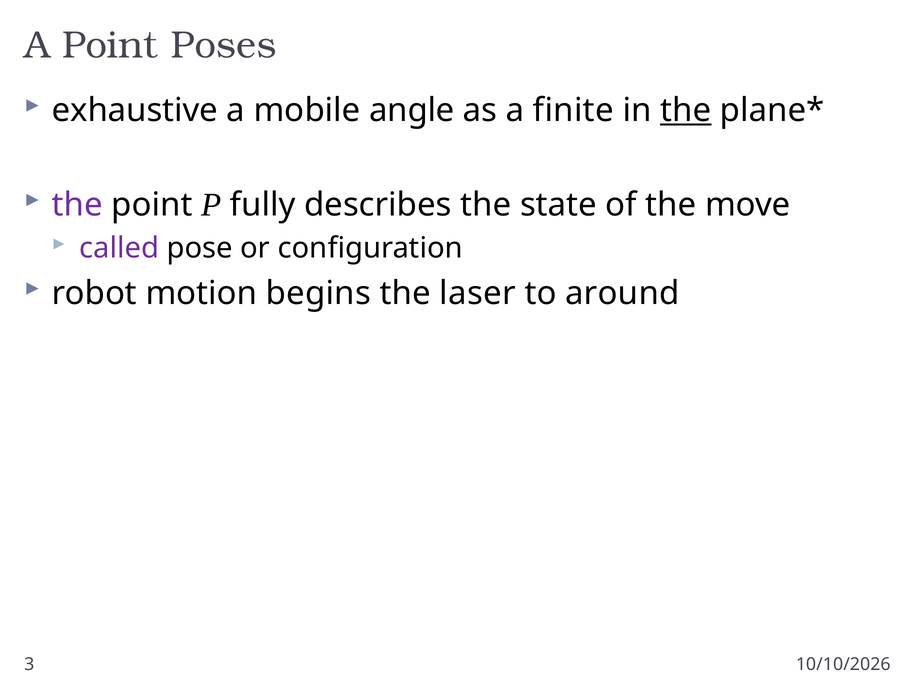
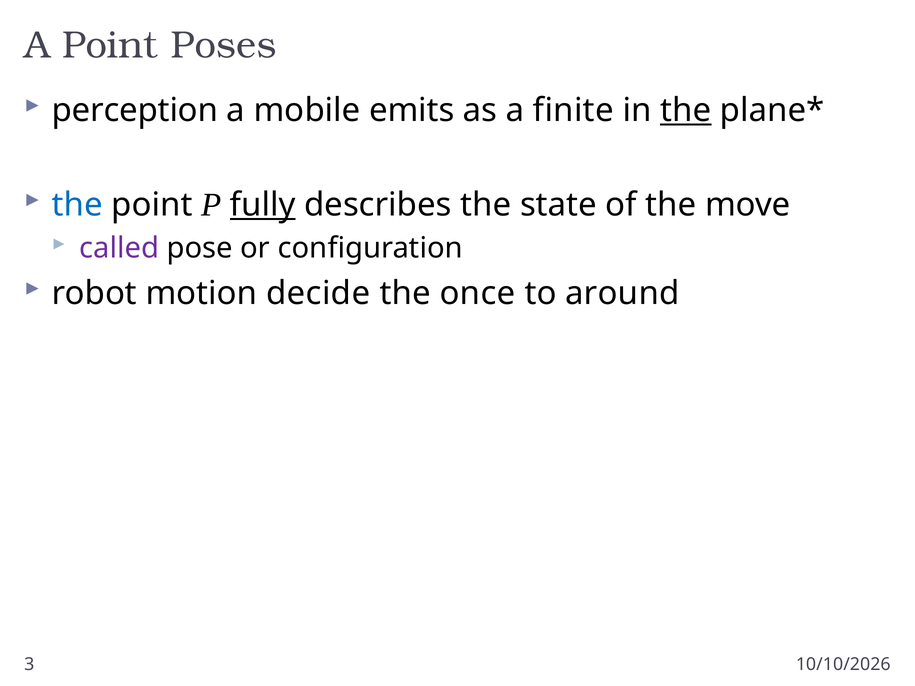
exhaustive: exhaustive -> perception (135, 110)
angle: angle -> emits (412, 110)
the colour: purple -> blue (77, 205)
fully underline: none -> present (263, 205)
begins: begins -> decide (318, 294)
laser: laser -> once (478, 294)
